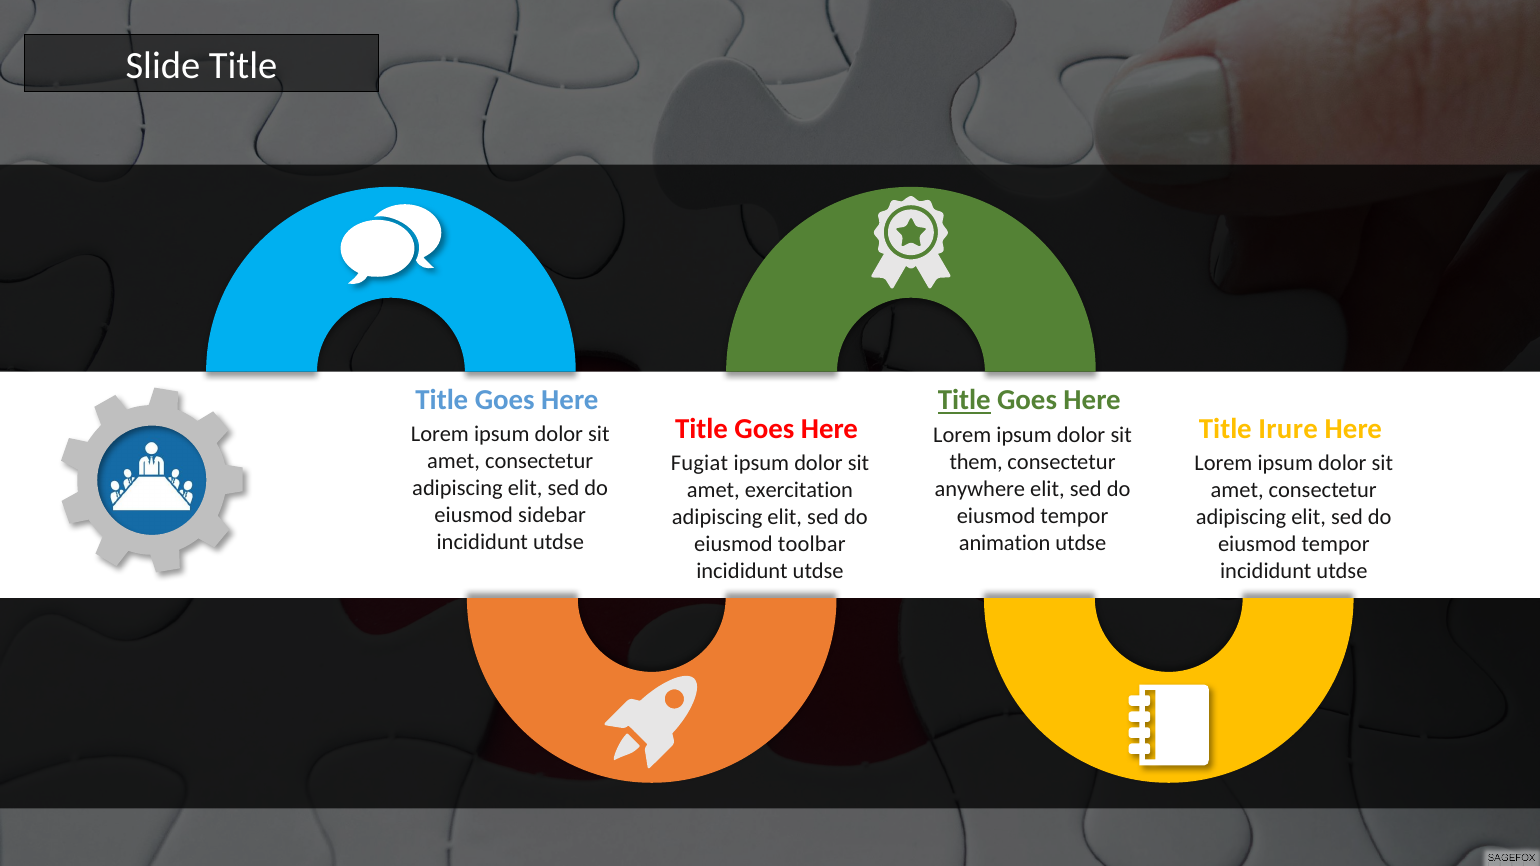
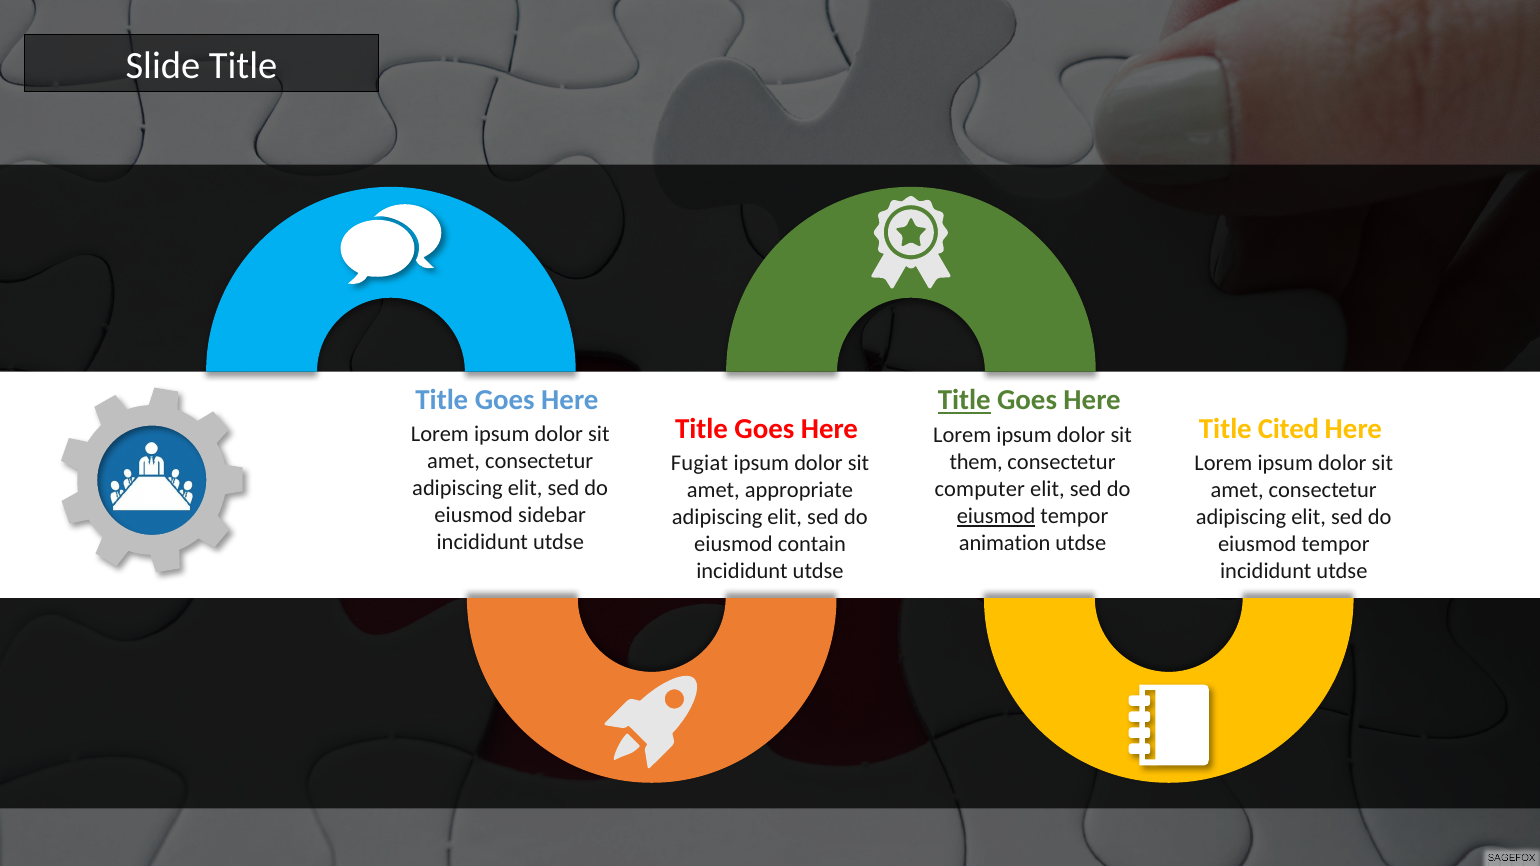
Irure: Irure -> Cited (1288, 429)
anywhere: anywhere -> computer (980, 489)
exercitation: exercitation -> appropriate (799, 491)
eiusmod underline: none -> present (996, 516)
toolbar: toolbar -> contain (812, 544)
